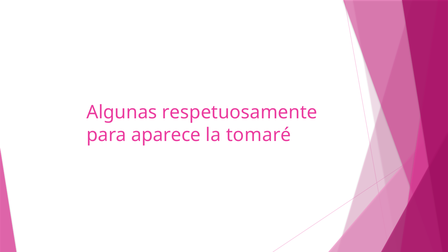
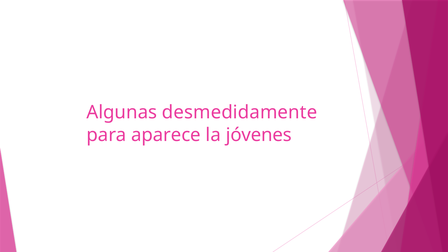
respetuosamente: respetuosamente -> desmedidamente (240, 112)
tomaré: tomaré -> jóvenes (259, 135)
